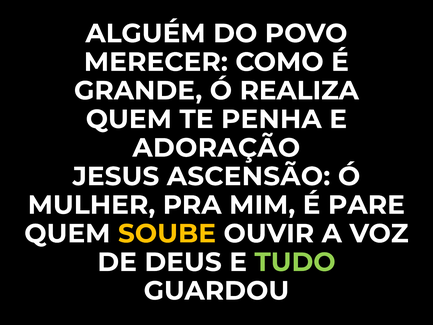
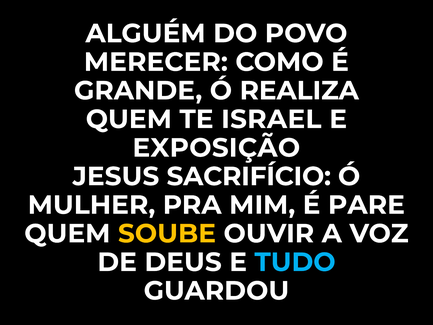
PENHA: PENHA -> ISRAEL (271, 119)
ADORAÇÃO: ADORAÇÃO -> EXPOSIÇÃO (216, 148)
ASCENSÃO: ASCENSÃO -> SACRIFÍCIO (249, 176)
TUDO colour: light green -> light blue (295, 262)
